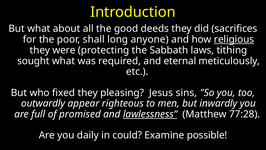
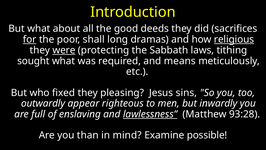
for underline: none -> present (30, 39)
anyone: anyone -> dramas (150, 39)
were underline: none -> present (64, 50)
eternal: eternal -> means (180, 61)
promised: promised -> enslaving (80, 114)
77:28: 77:28 -> 93:28 (245, 114)
daily: daily -> than (88, 135)
could: could -> mind (127, 135)
